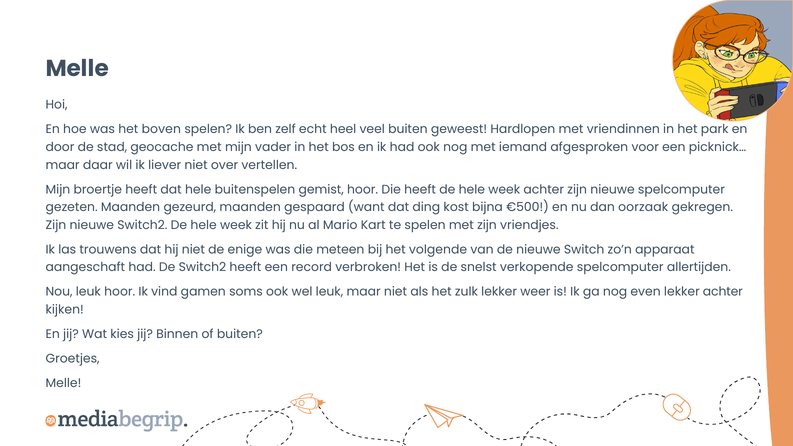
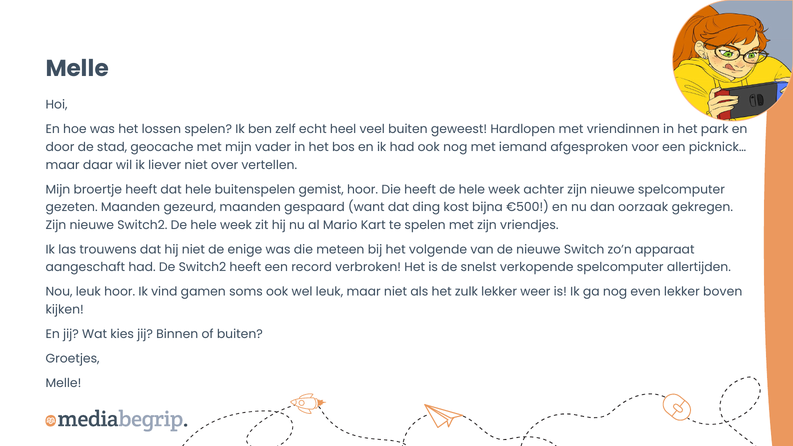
boven: boven -> lossen (161, 129)
lekker achter: achter -> boven (723, 292)
